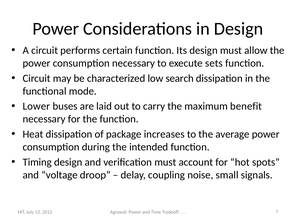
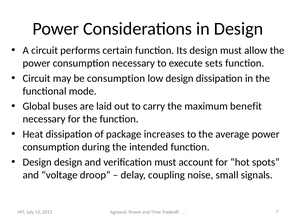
be characterized: characterized -> consumption (116, 78)
low search: search -> design (180, 78)
Lower: Lower -> Global (36, 106)
Timing: Timing -> Design (37, 162)
